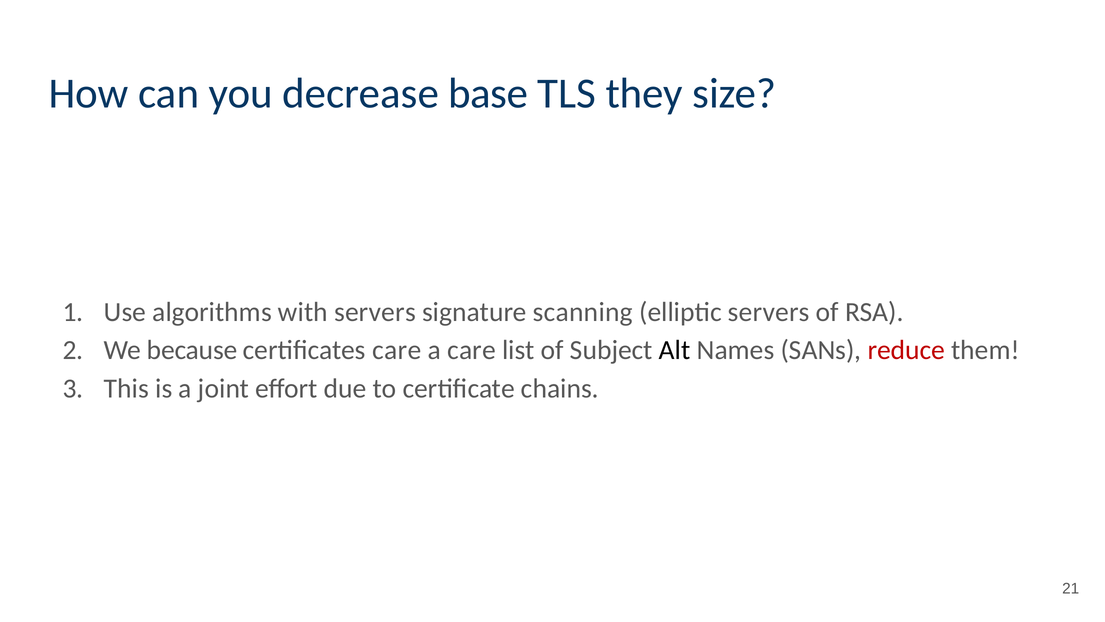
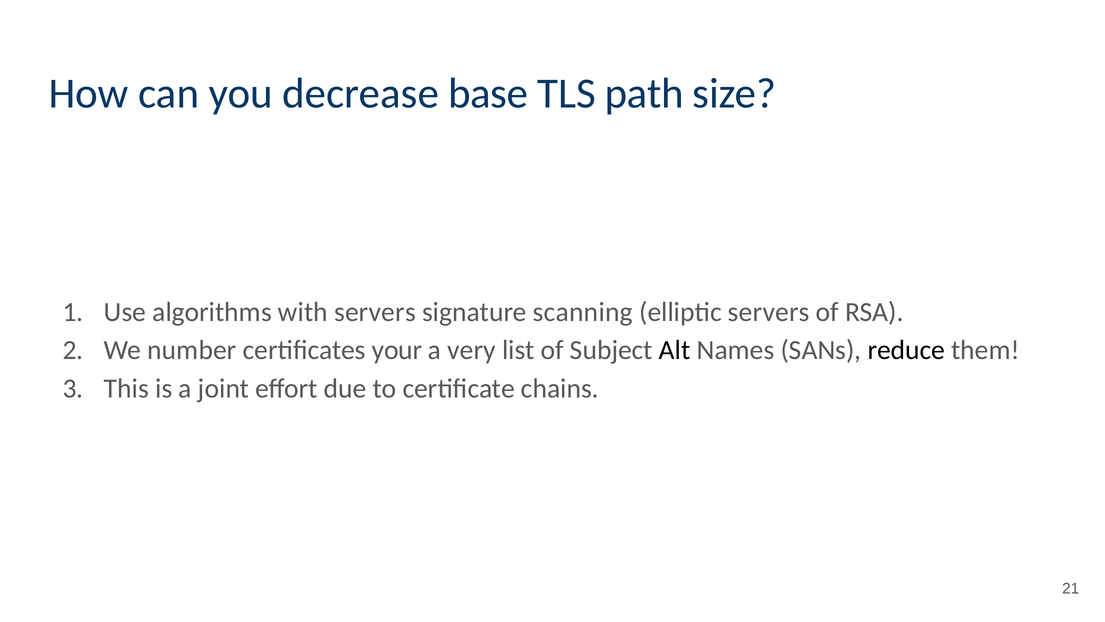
they: they -> path (644, 94)
because: because -> number (192, 350)
certificates care: care -> your (397, 350)
a care: care -> very (472, 350)
reduce colour: red -> black (906, 350)
